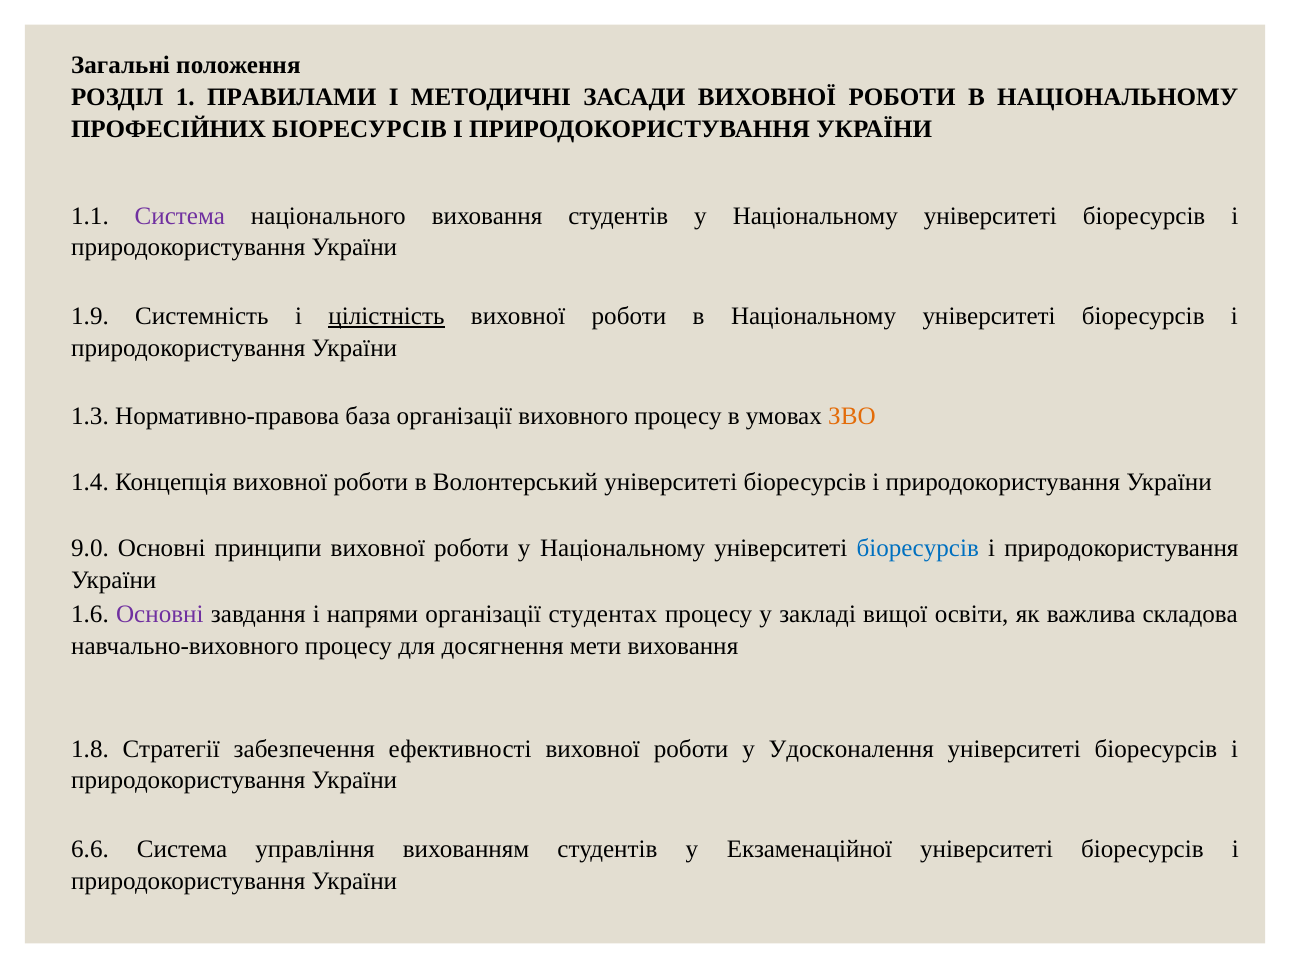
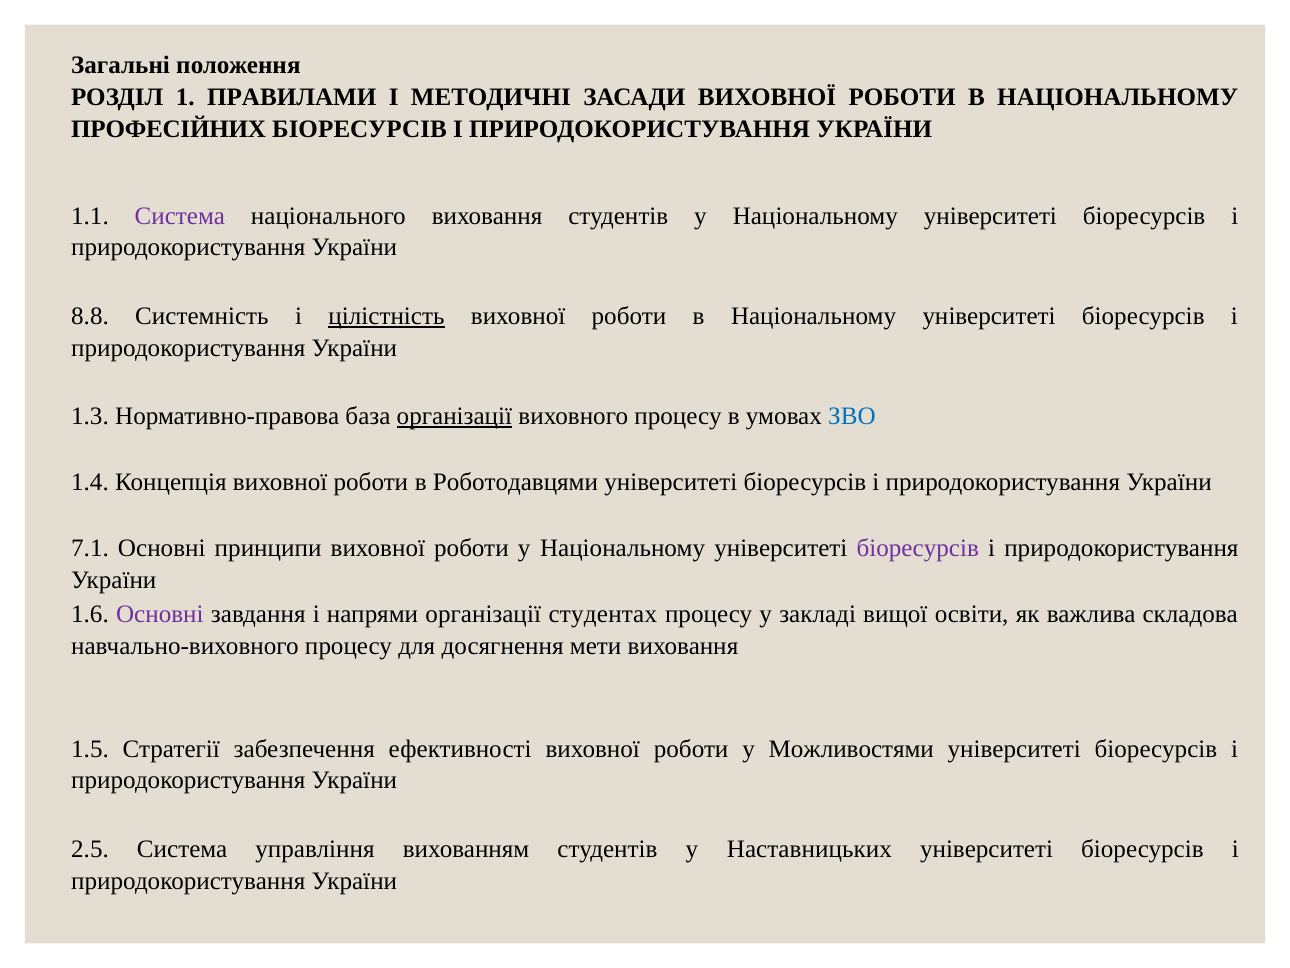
1.9: 1.9 -> 8.8 (90, 316)
організації underline: none -> present (454, 416)
ЗВО colour: orange -> blue (852, 416)
Волонтерський: Волонтерський -> Роботодавцями (515, 482)
9.0: 9.0 -> 7.1 (90, 548)
біоресурсів colour: blue -> purple (918, 548)
1.8: 1.8 -> 1.5 (90, 748)
Удосконалення: Удосконалення -> Можливостями (851, 748)
6.6: 6.6 -> 2.5 (90, 849)
Екзаменаційної: Екзаменаційної -> Наставницьких (809, 849)
